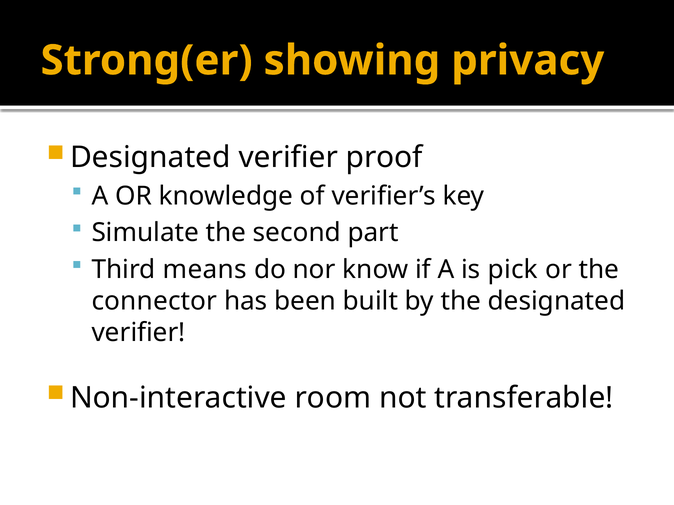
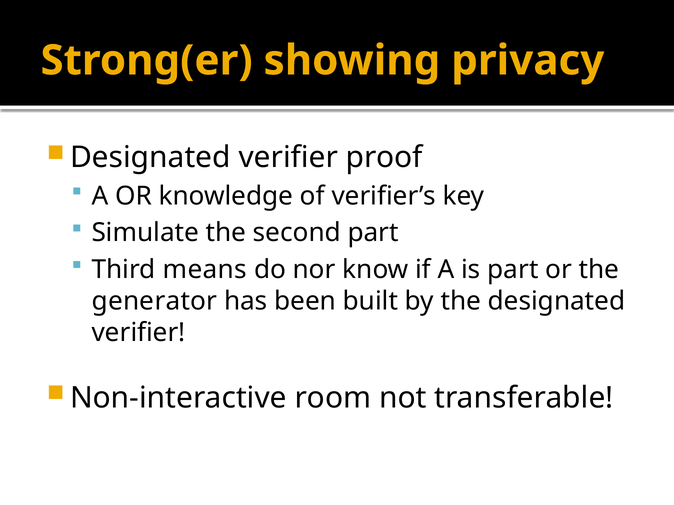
is pick: pick -> part (513, 270)
connector: connector -> generator (154, 301)
